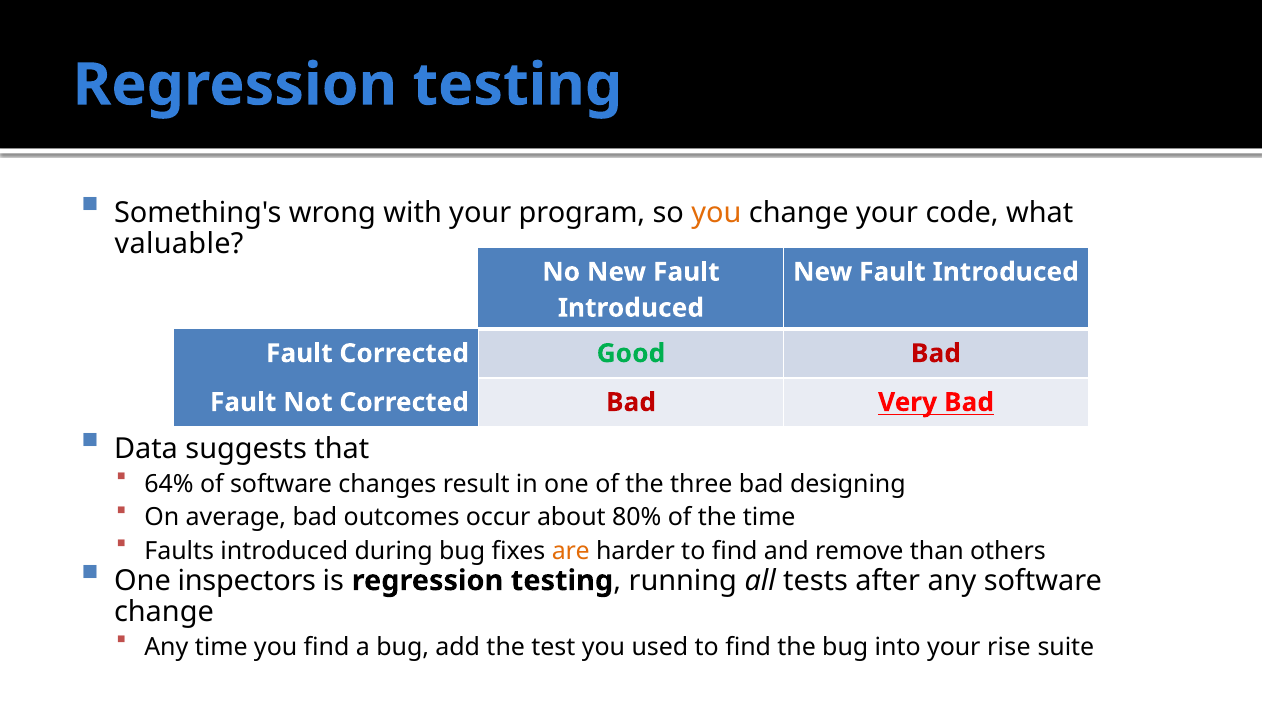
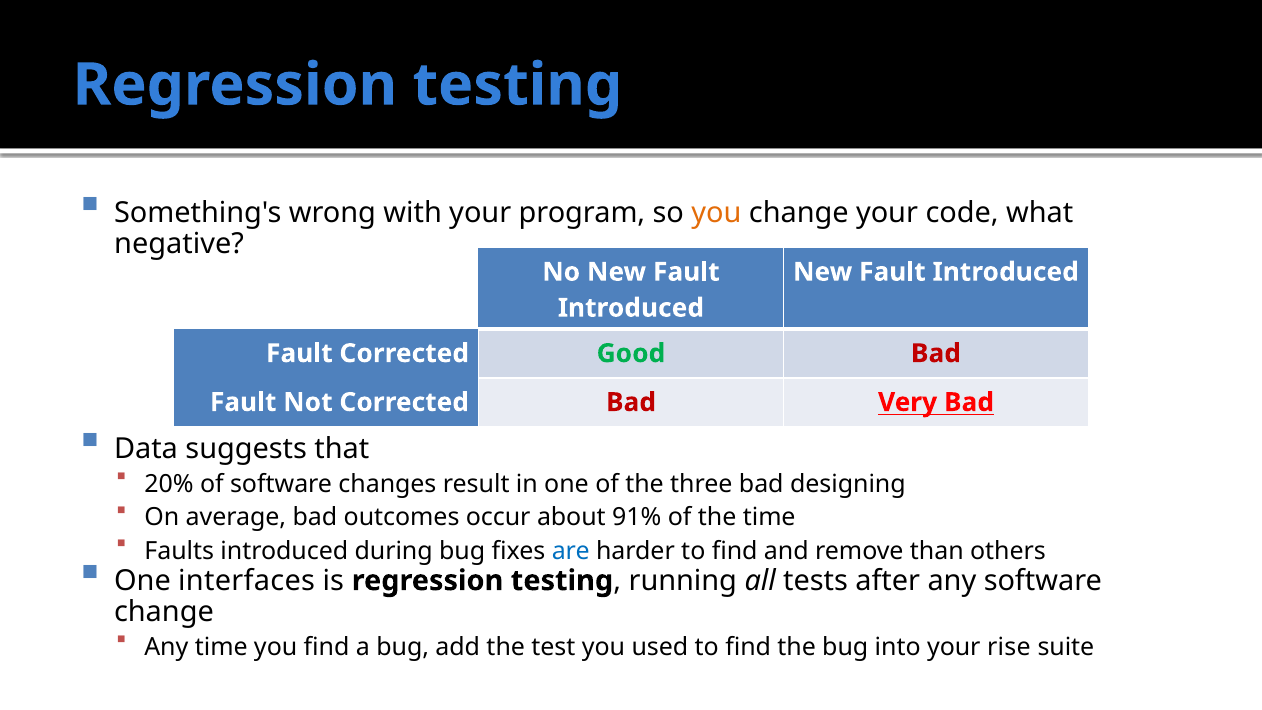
valuable: valuable -> negative (179, 244)
64%: 64% -> 20% (169, 484)
80%: 80% -> 91% (637, 517)
are colour: orange -> blue (571, 551)
inspectors: inspectors -> interfaces (247, 581)
